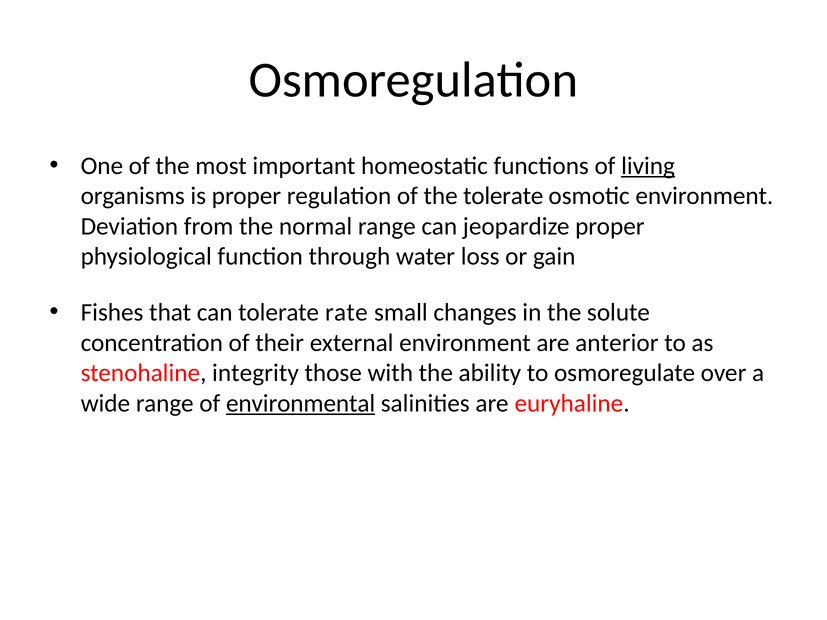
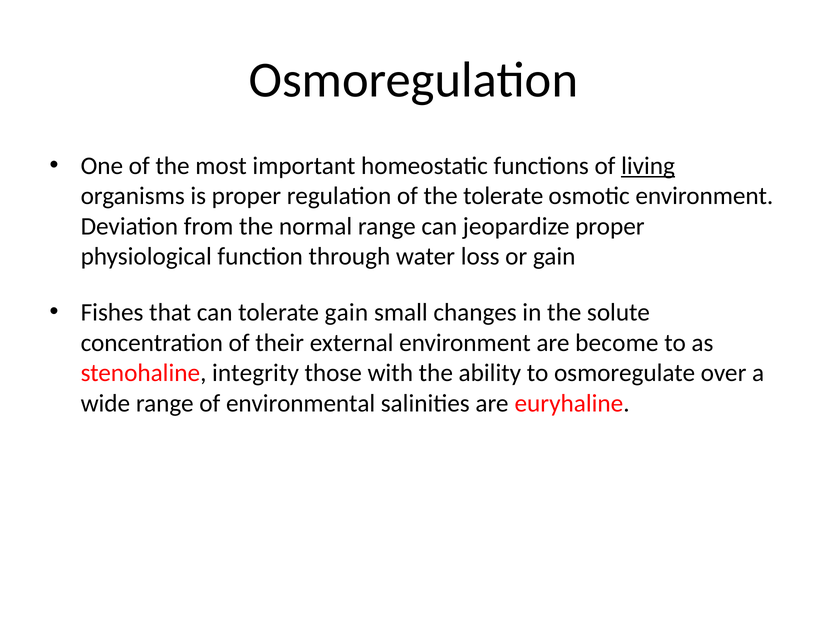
tolerate rate: rate -> gain (346, 313)
anterior: anterior -> become (617, 343)
environmental underline: present -> none (301, 403)
